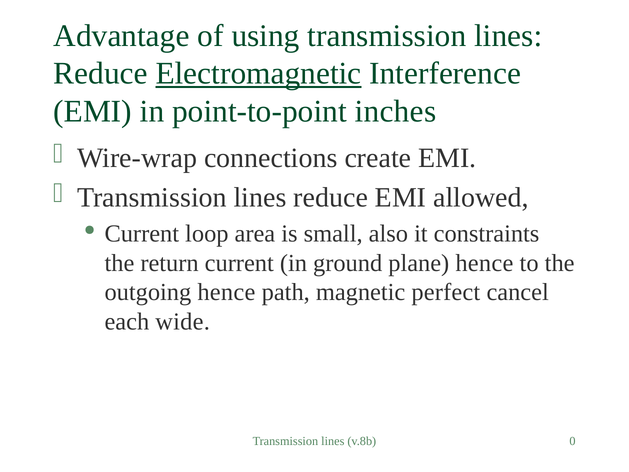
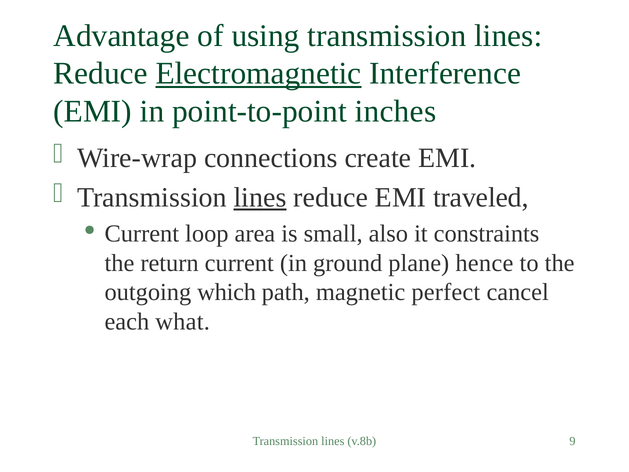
lines underline: none -> present (260, 197)
allowed: allowed -> traveled (481, 197)
outgoing hence: hence -> which (227, 292)
wide: wide -> what (183, 322)
0: 0 -> 9 (573, 441)
